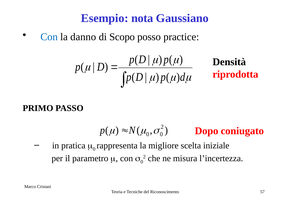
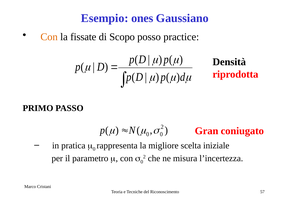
nota: nota -> ones (142, 18)
Con colour: blue -> orange (49, 37)
danno: danno -> fissate (83, 37)
Dopo: Dopo -> Gran (207, 131)
